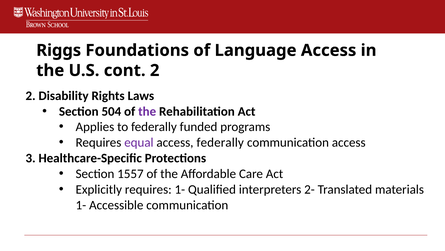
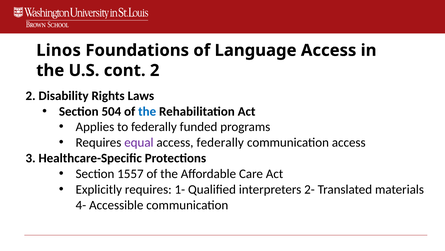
Riggs: Riggs -> Linos (59, 50)
the colour: purple -> blue (147, 111)
1-: 1- -> 4- (81, 205)
